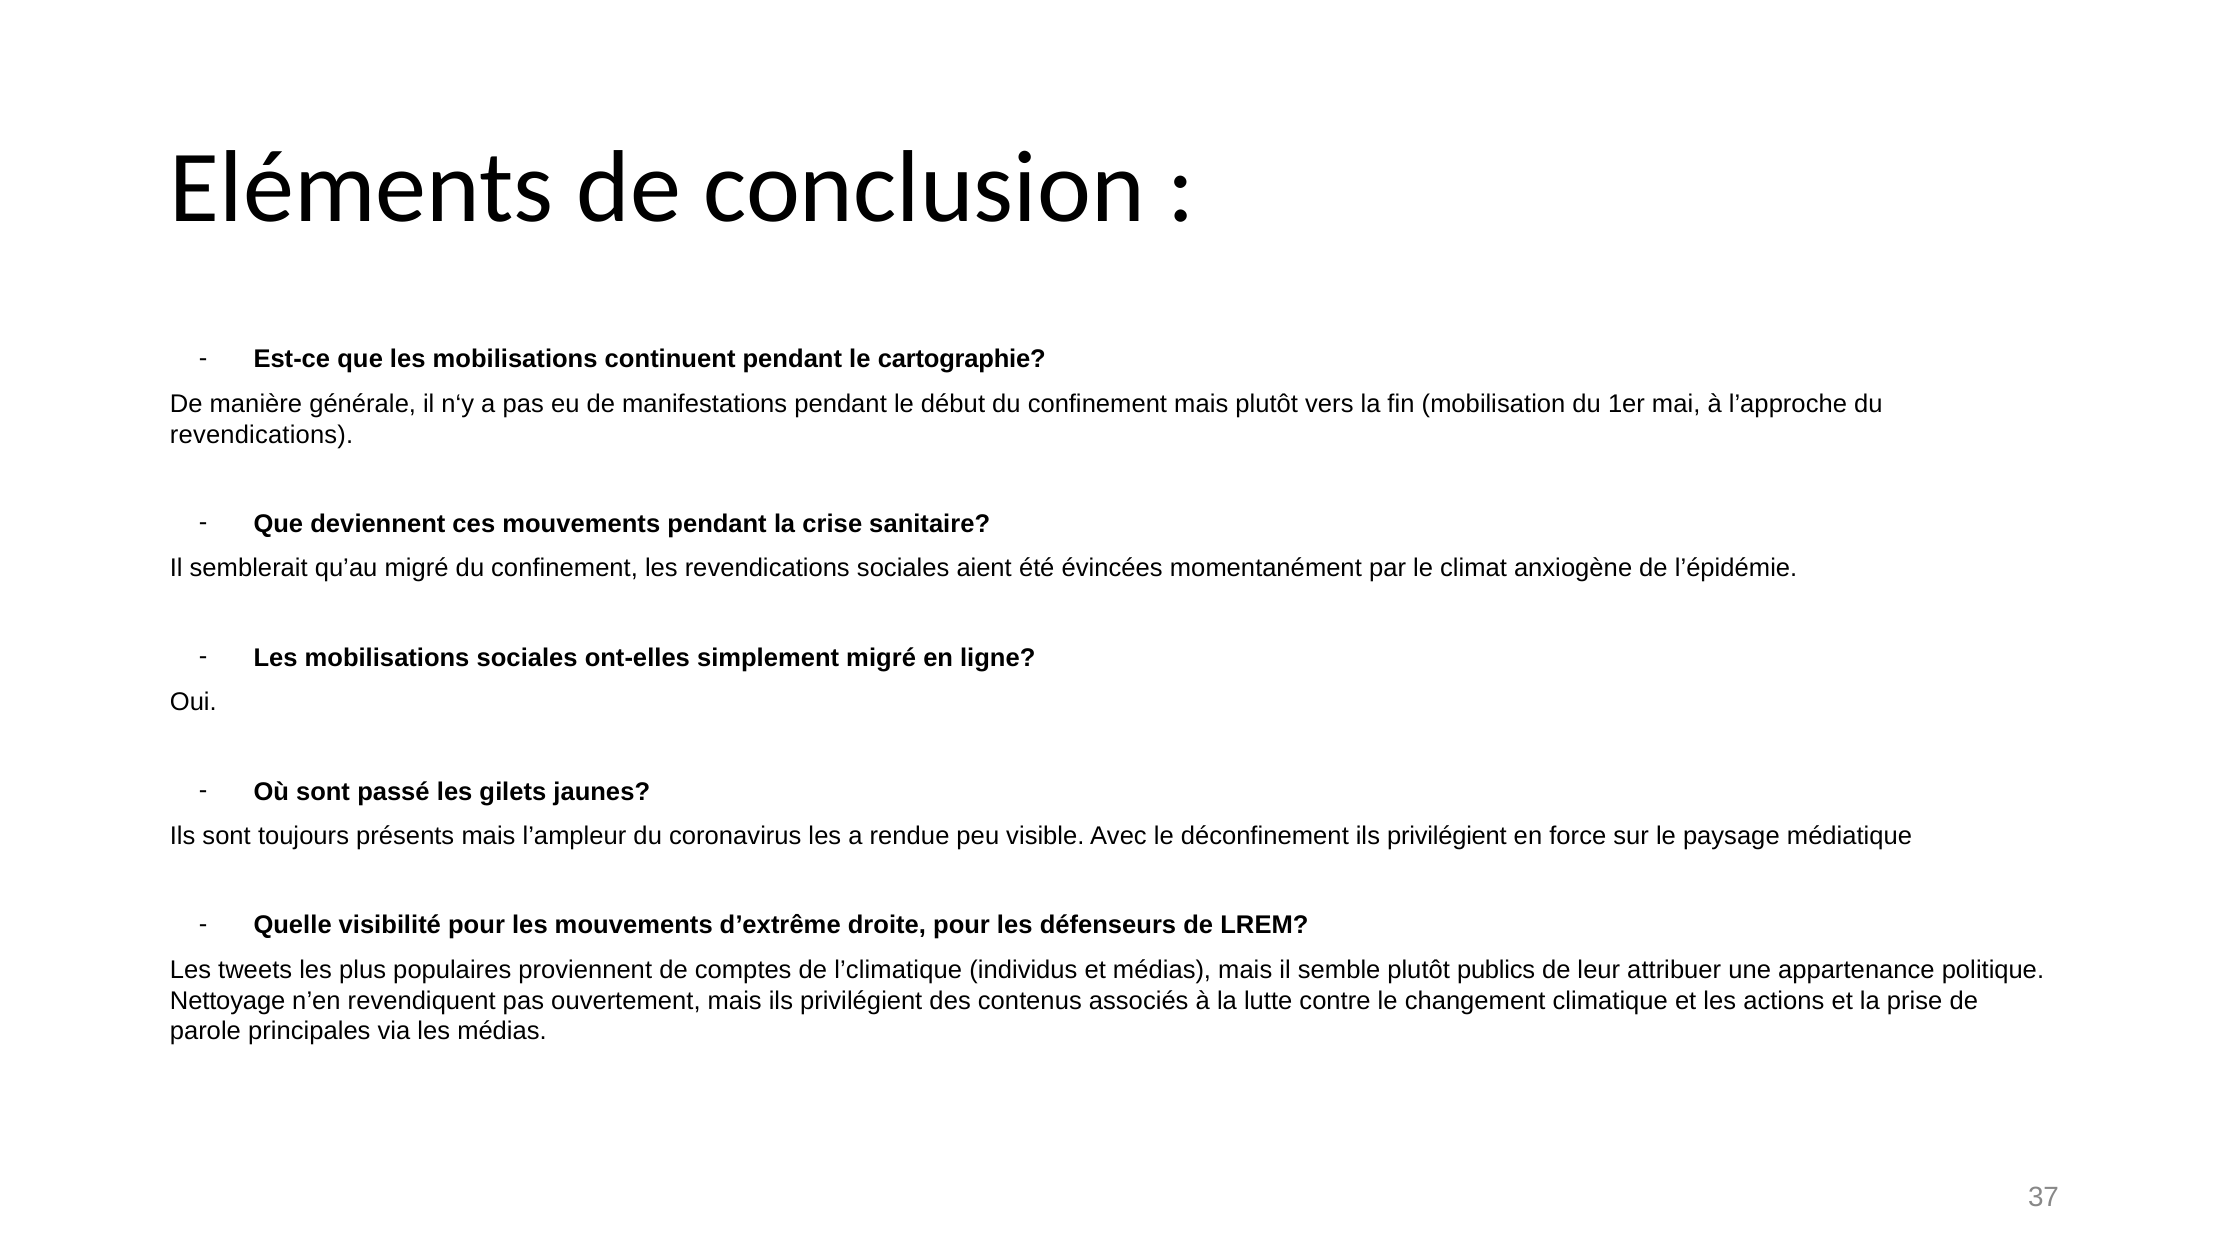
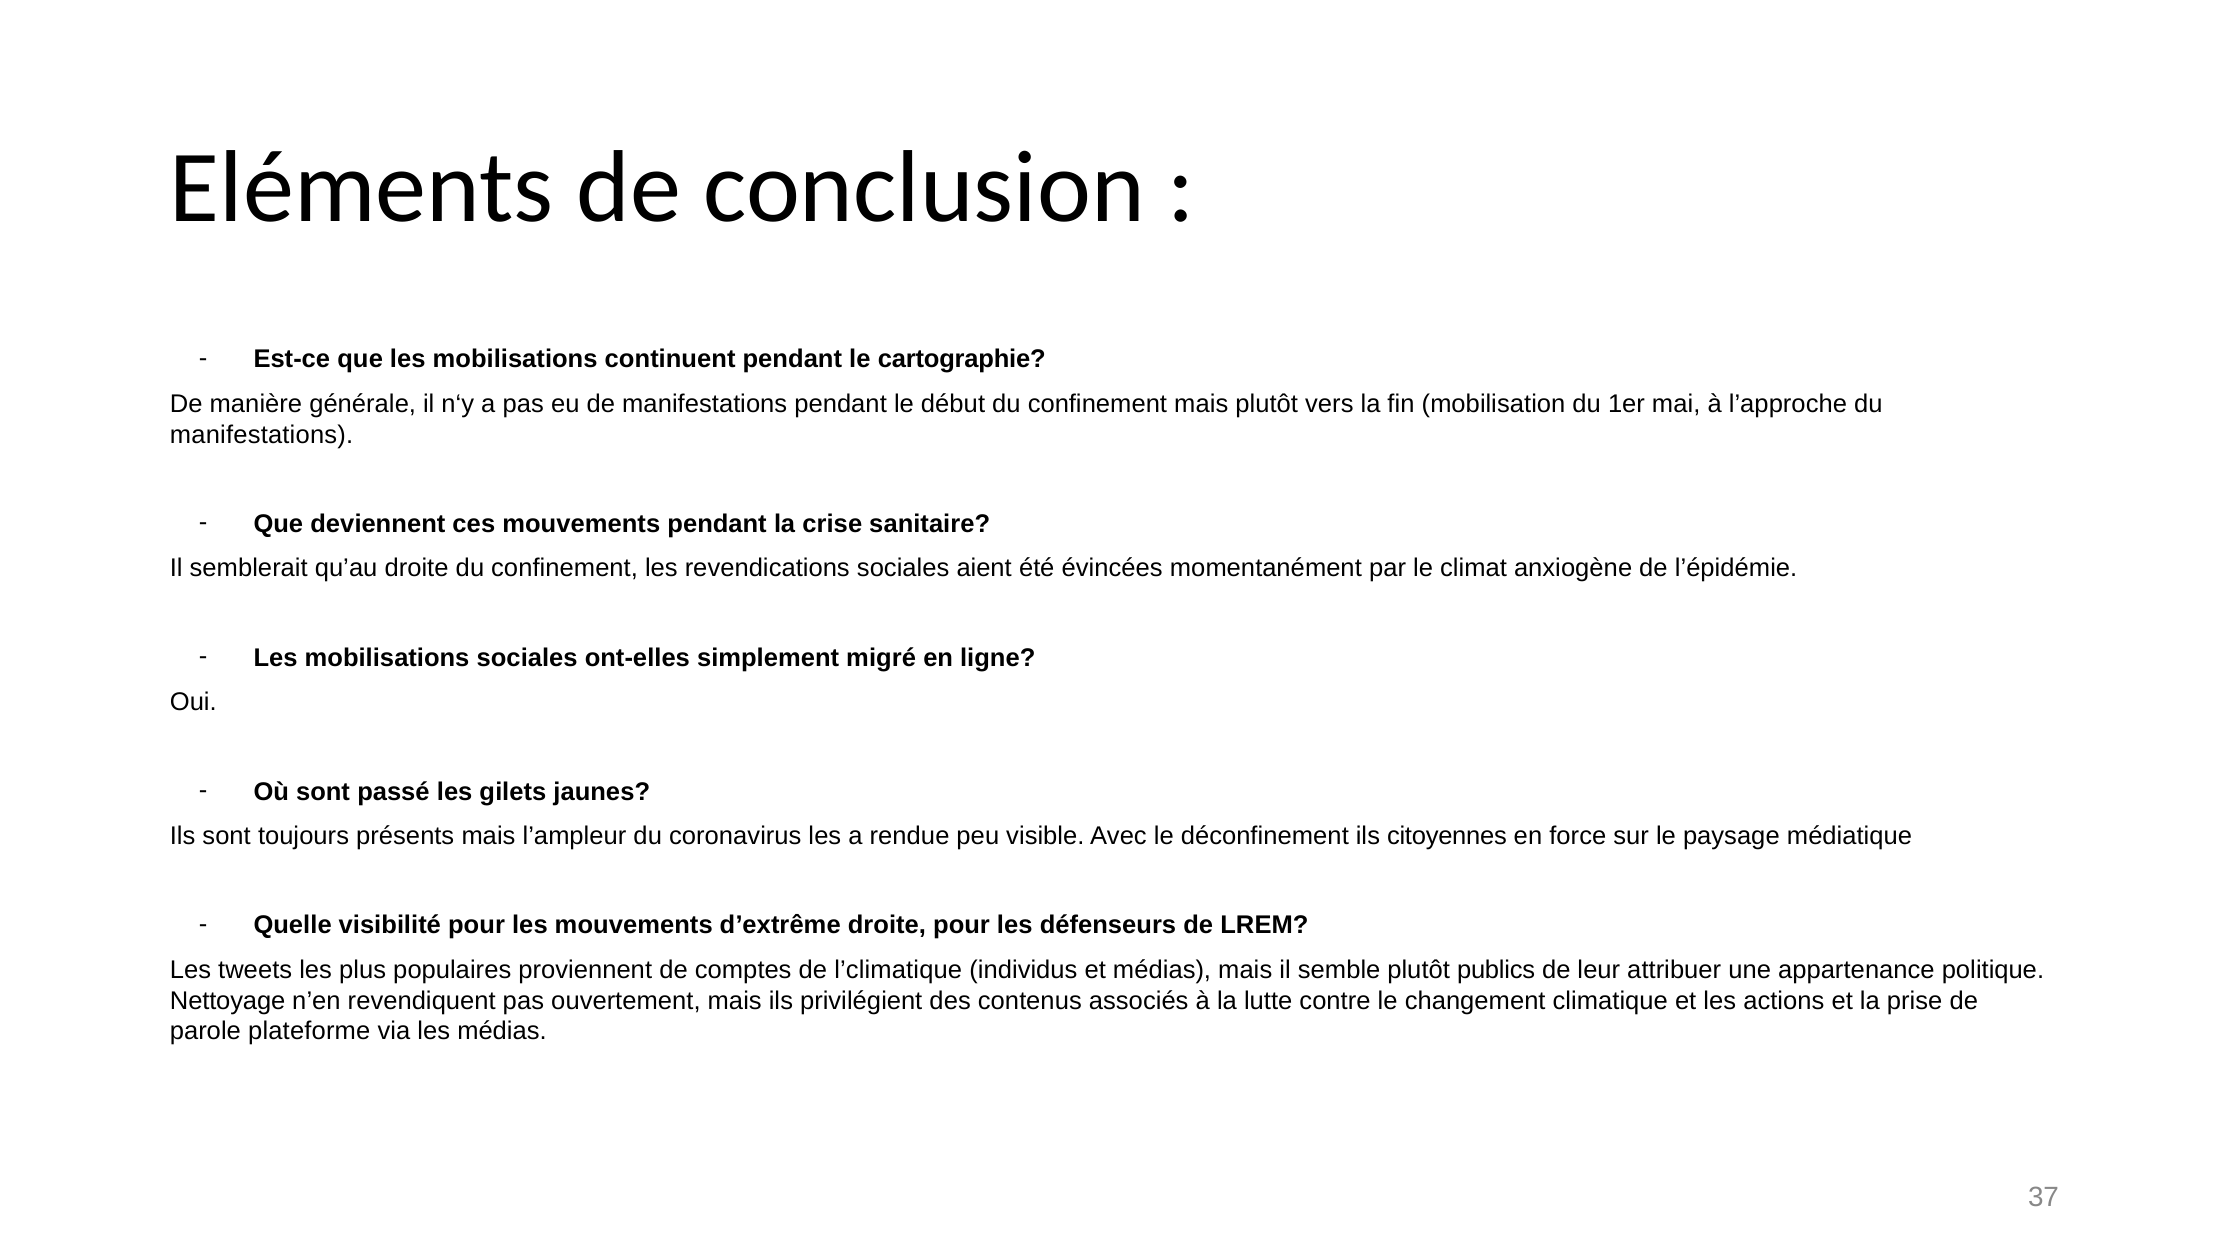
revendications: revendications -> manifestations (262, 435)
qu’au migré: migré -> droite (417, 568)
déconfinement ils privilégient: privilégient -> citoyennes (1447, 836)
principales: principales -> plateforme (309, 1031)
